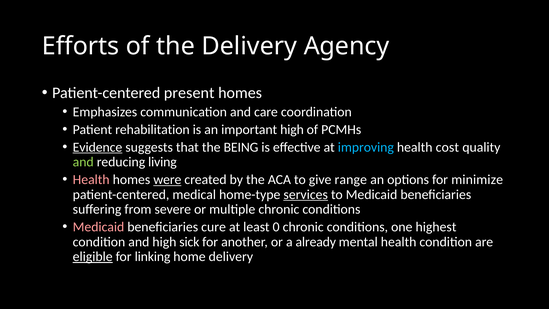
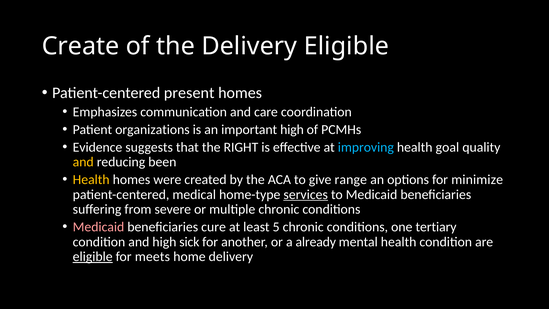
Efforts: Efforts -> Create (81, 46)
Delivery Agency: Agency -> Eligible (346, 46)
rehabilitation: rehabilitation -> organizations (152, 129)
Evidence underline: present -> none (98, 147)
BEING: BEING -> RIGHT (241, 147)
cost: cost -> goal (447, 147)
and colour: light green -> yellow (83, 162)
living: living -> been (162, 162)
Health colour: pink -> yellow (91, 180)
were underline: present -> none (167, 180)
0: 0 -> 5 (276, 227)
highest: highest -> tertiary (436, 227)
linking: linking -> meets (152, 257)
